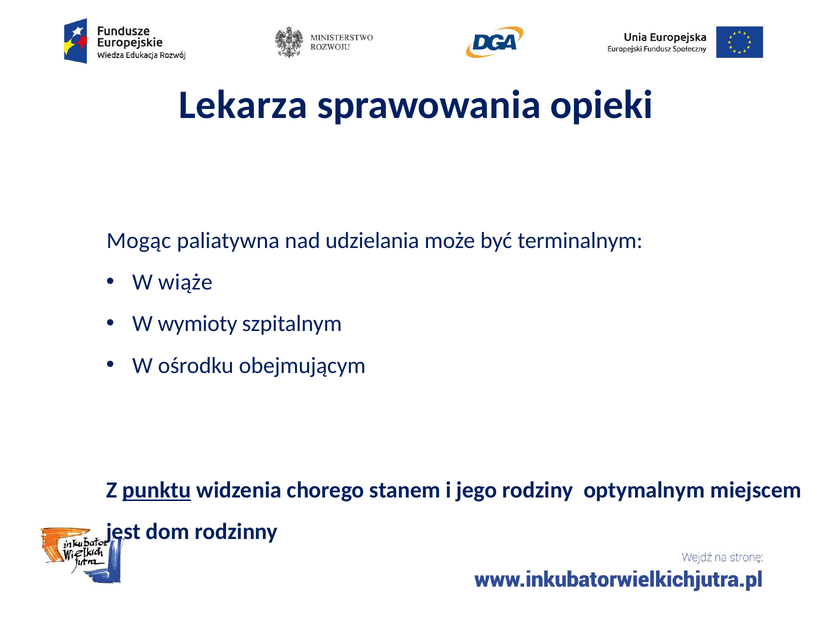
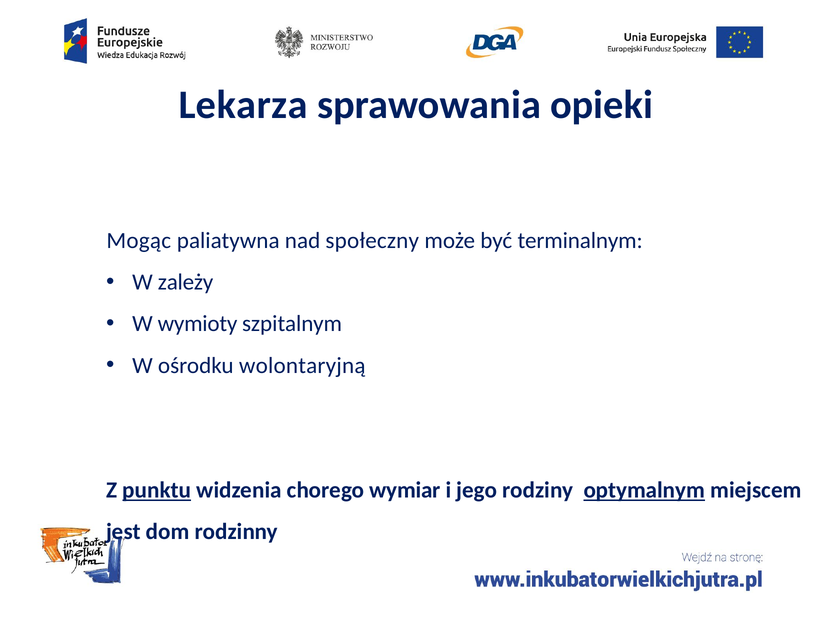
udzielania: udzielania -> społeczny (372, 241)
wiąże: wiąże -> zależy (186, 282)
obejmującym: obejmującym -> wolontaryjną (302, 365)
stanem: stanem -> wymiar (405, 490)
optymalnym underline: none -> present (644, 490)
